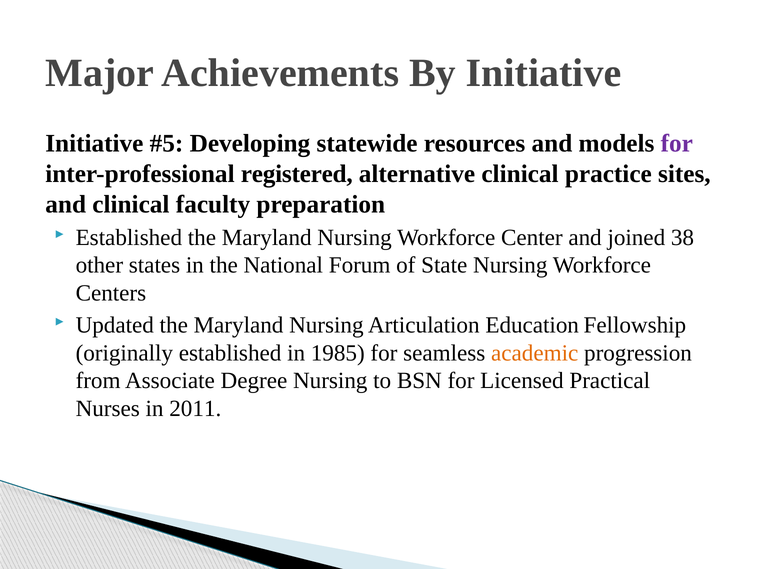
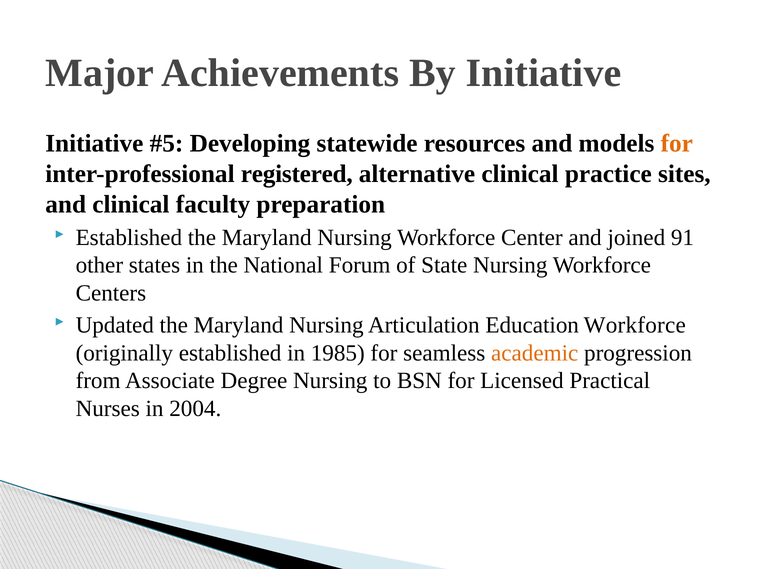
for colour: purple -> orange (677, 143)
38: 38 -> 91 (683, 237)
Education Fellowship: Fellowship -> Workforce (635, 325)
2011: 2011 -> 2004 (195, 408)
